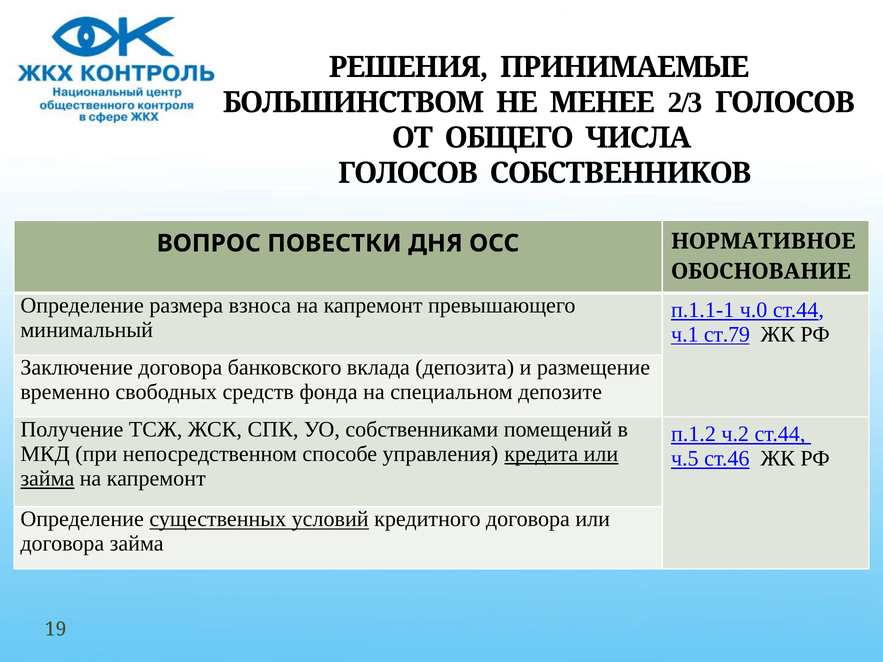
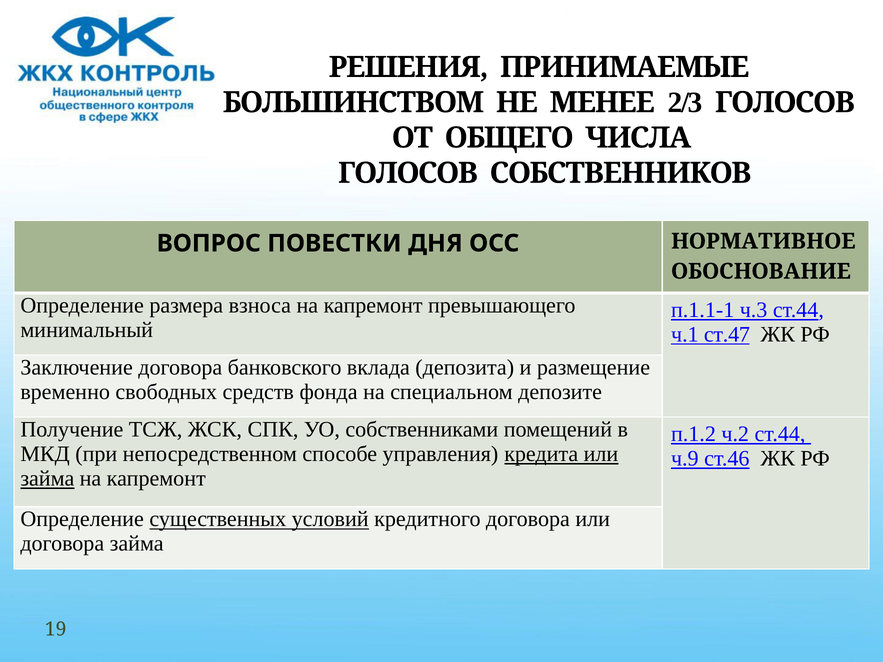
ч.0: ч.0 -> ч.3 (754, 310)
ст.79: ст.79 -> ст.47 (727, 334)
ч.5: ч.5 -> ч.9 (685, 459)
